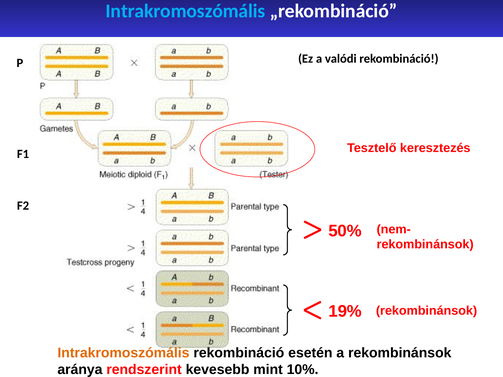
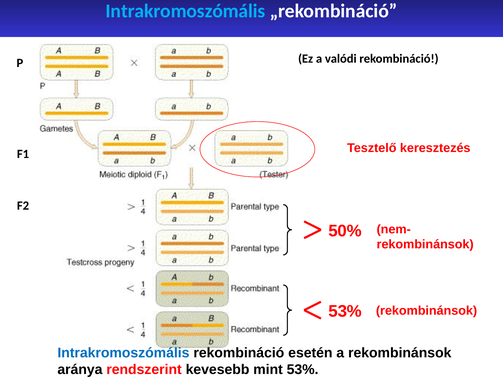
19%: 19% -> 53% (345, 311)
Intrakromoszómális colour: orange -> blue (123, 353)
mint 10%: 10% -> 53% (303, 370)
